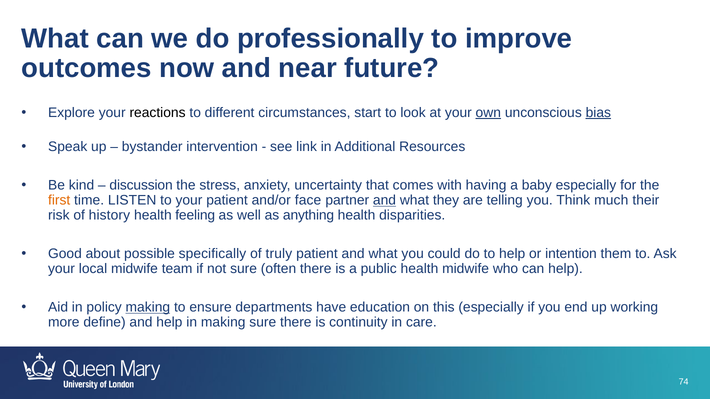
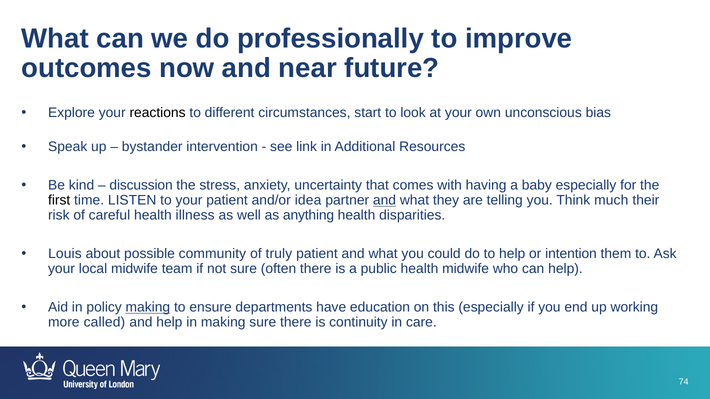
own underline: present -> none (488, 113)
bias underline: present -> none (598, 113)
first colour: orange -> black (59, 201)
face: face -> idea (308, 201)
history: history -> careful (109, 215)
feeling: feeling -> illness (195, 215)
Good: Good -> Louis (65, 254)
specifically: specifically -> community (212, 254)
define: define -> called (104, 323)
